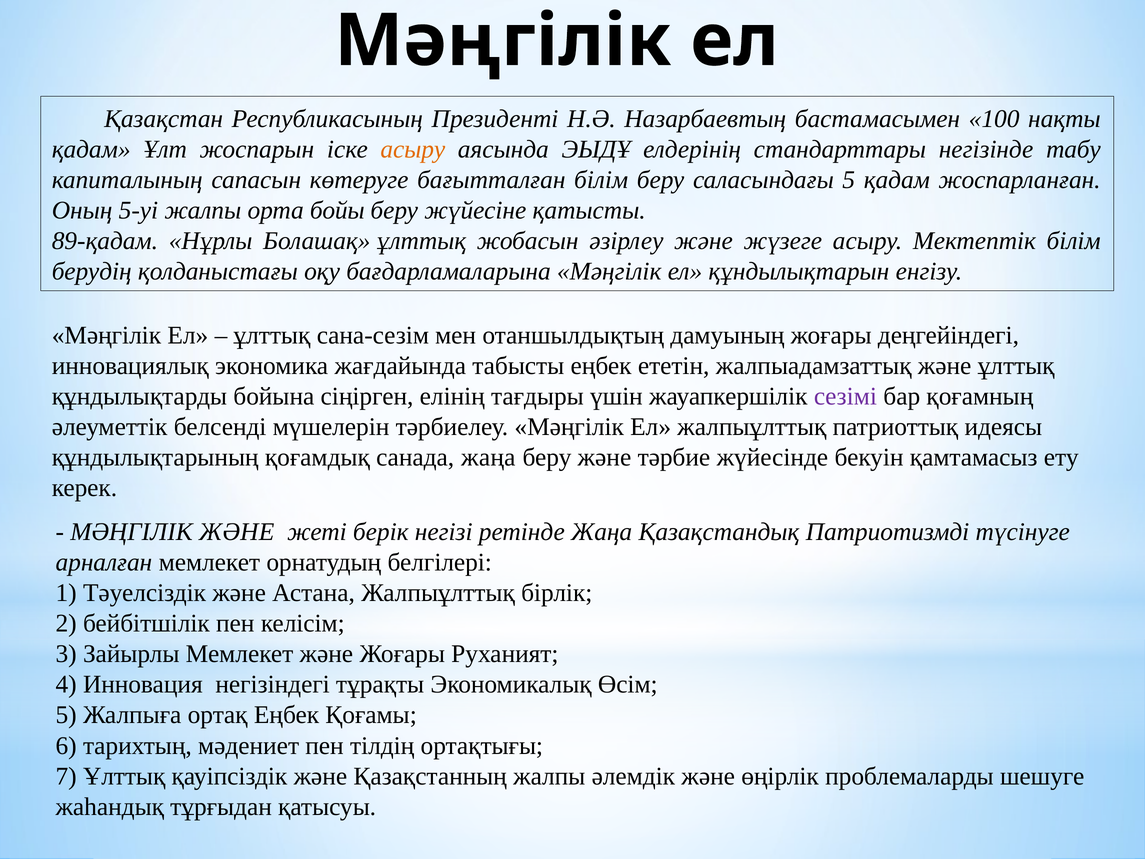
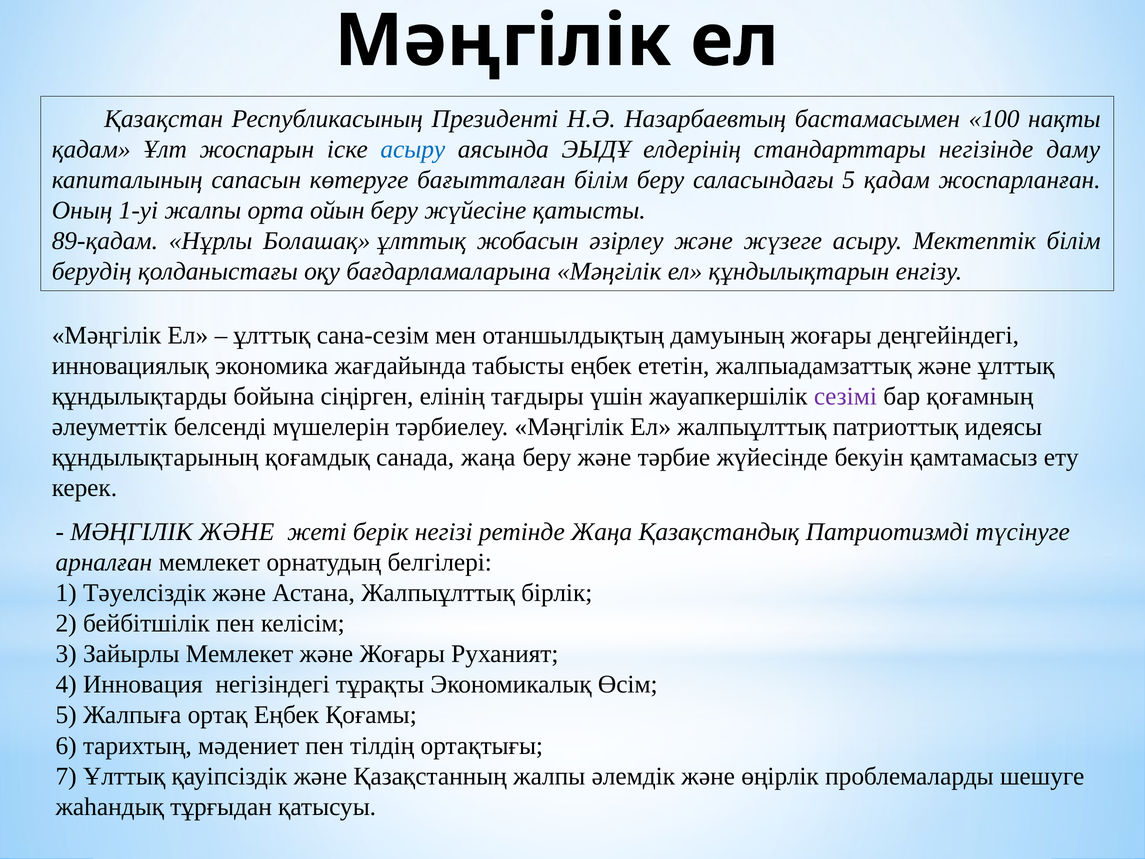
асыру colour: orange -> blue (413, 149)
табу: табу -> даму (1073, 149)
5-уі: 5-уі -> 1-уі (138, 210)
бойы: бойы -> ойын (337, 210)
